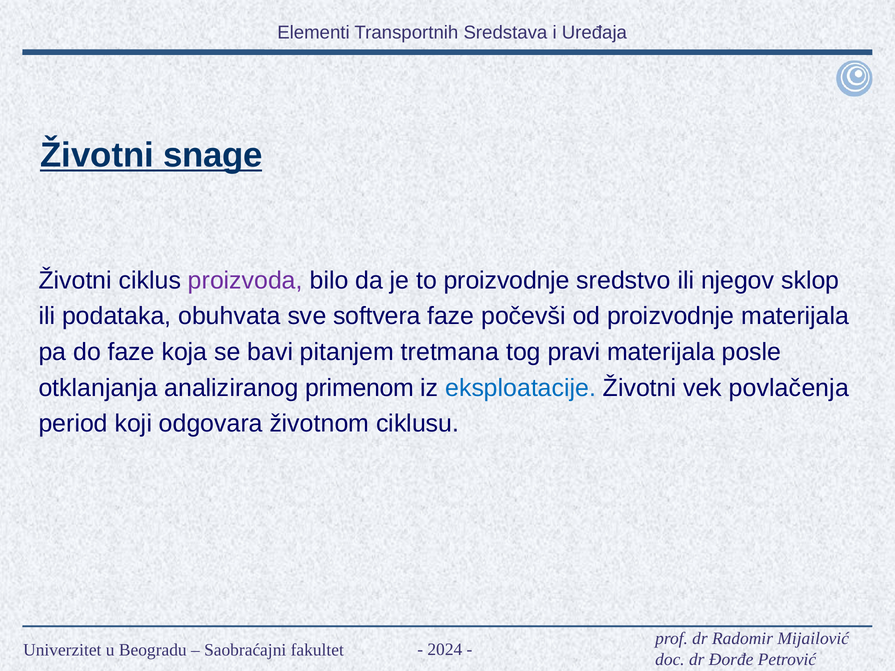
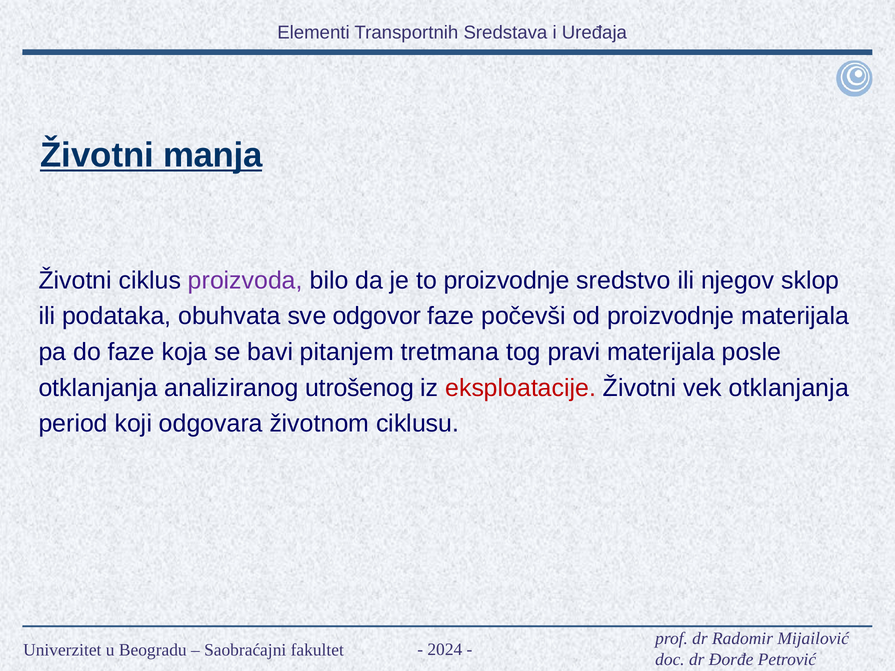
snage: snage -> manja (213, 155)
softvera: softvera -> odgovor (377, 316)
primenom: primenom -> utrošenog (360, 388)
eksploatacije colour: blue -> red (521, 388)
vek povlačenja: povlačenja -> otklanjanja (789, 388)
